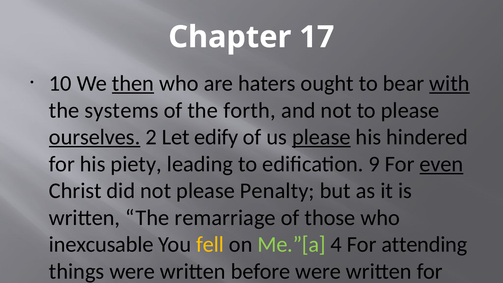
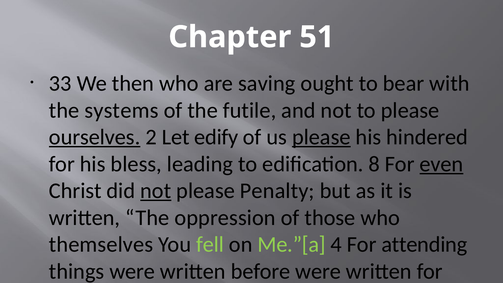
Chapter 17: 17 -> 51 (317, 37)
10: 10 -> 33 (60, 83)
then underline: present -> none (133, 83)
haters: haters -> saving (267, 83)
with underline: present -> none (449, 83)
forth: forth -> futile (250, 110)
piety: piety -> bless (136, 164)
edification 9: 9 -> 8 (374, 164)
not underline: none -> present (156, 191)
remarriage: remarriage -> oppression (225, 218)
inexcusable: inexcusable -> themselves (101, 244)
fell colour: yellow -> light green (210, 244)
